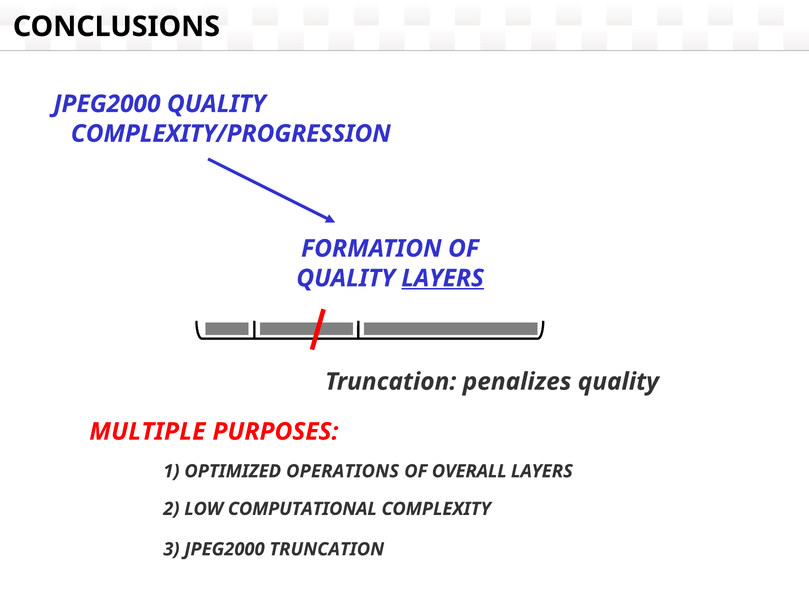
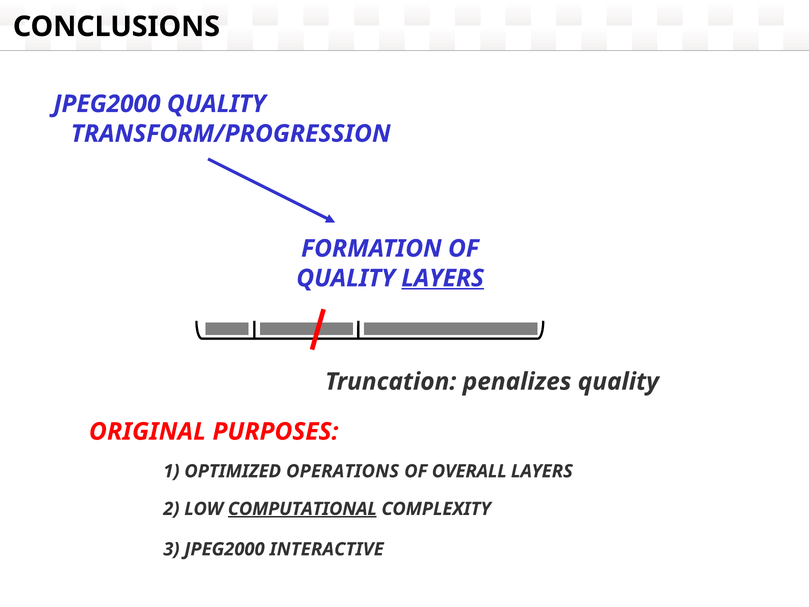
COMPLEXITY/PROGRESSION: COMPLEXITY/PROGRESSION -> TRANSFORM/PROGRESSION (231, 134)
MULTIPLE: MULTIPLE -> ORIGINAL (147, 431)
COMPUTATIONAL underline: none -> present (302, 509)
JPEG2000 TRUNCATION: TRUNCATION -> INTERACTIVE (327, 549)
